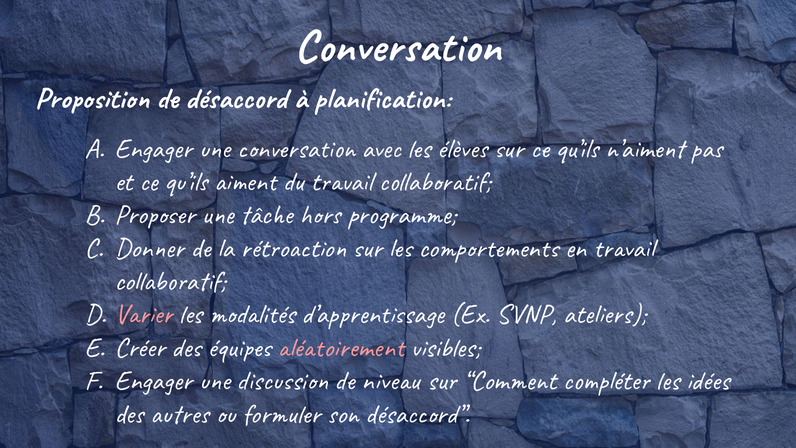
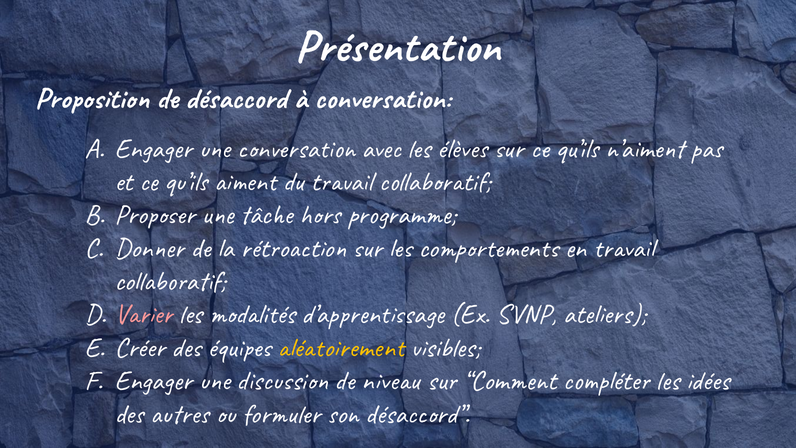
Conversation: Conversation -> Présentation (398, 46)
à planification: planification -> conversation (382, 98)
aléatoirement colour: pink -> yellow (341, 347)
